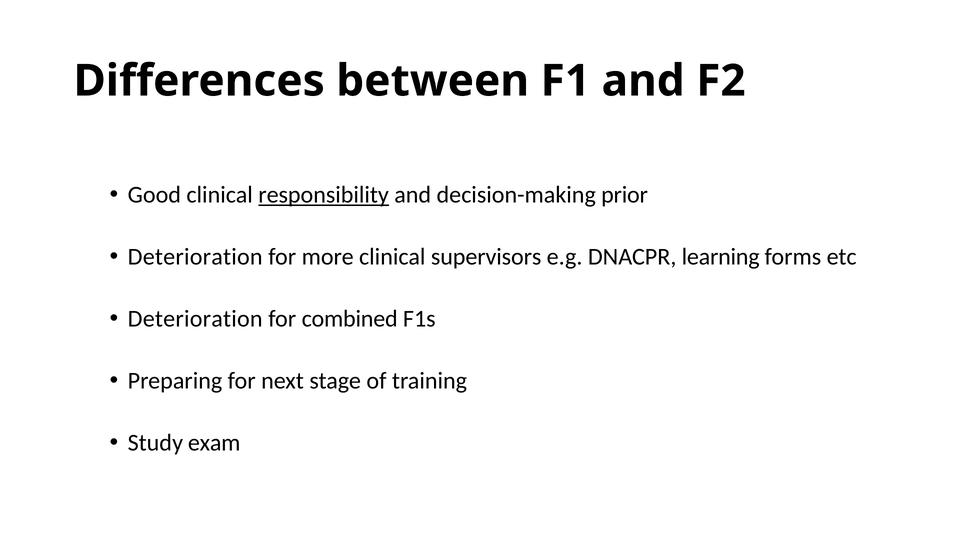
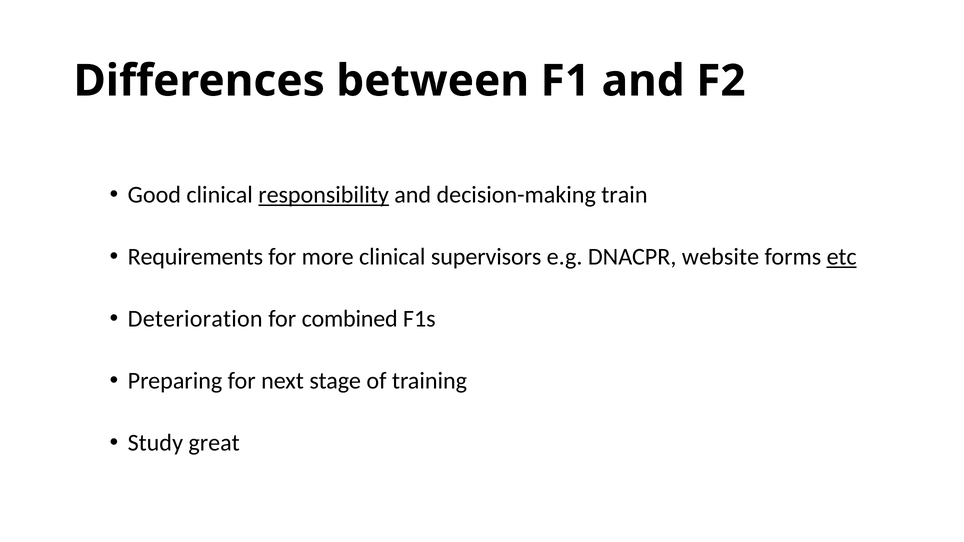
prior: prior -> train (624, 195)
Deterioration: Deterioration -> Requirements (195, 257)
learning: learning -> website (720, 257)
etc underline: none -> present (842, 257)
exam: exam -> great (214, 443)
